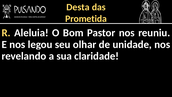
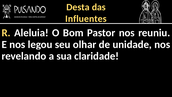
Prometida: Prometida -> Influentes (86, 19)
